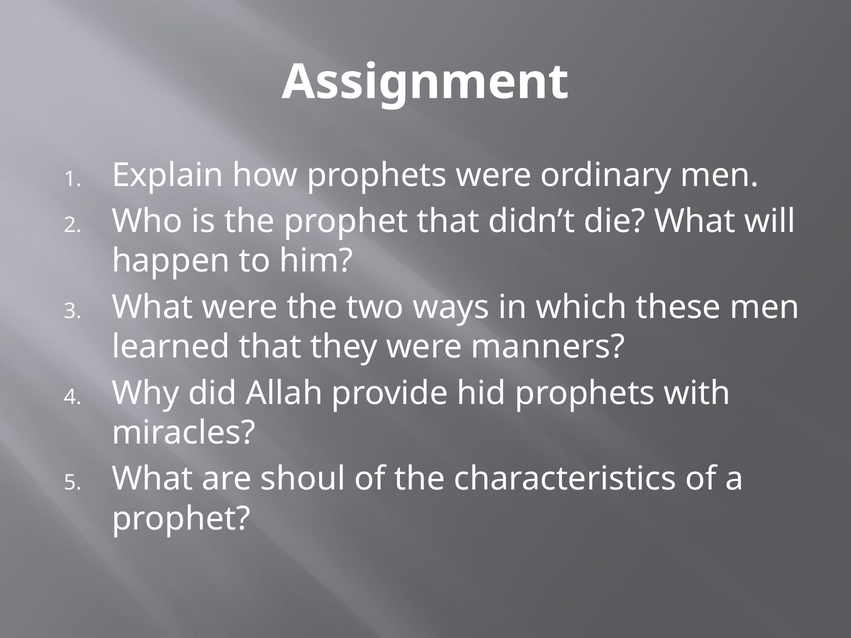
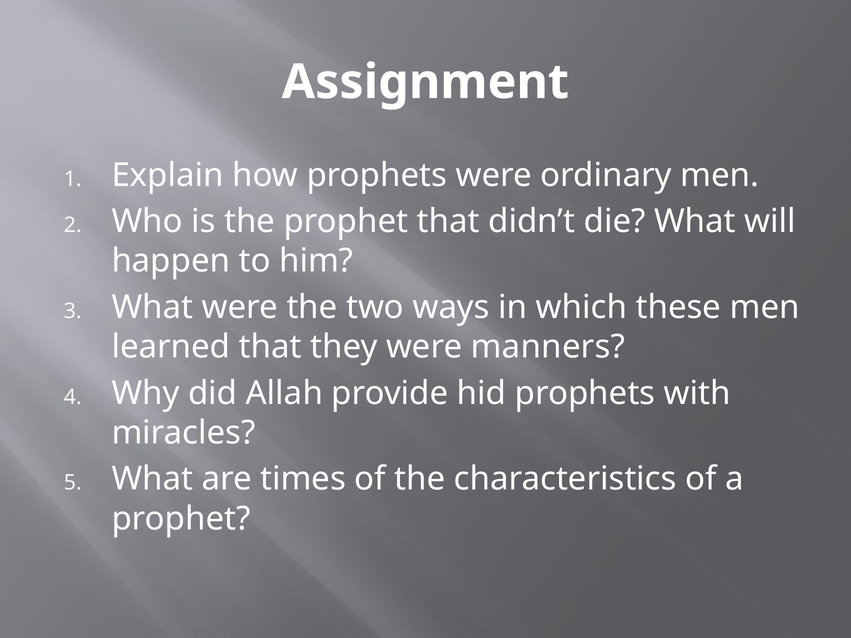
shoul: shoul -> times (303, 479)
